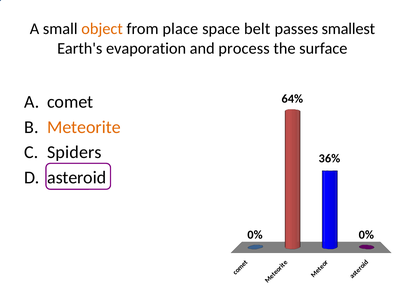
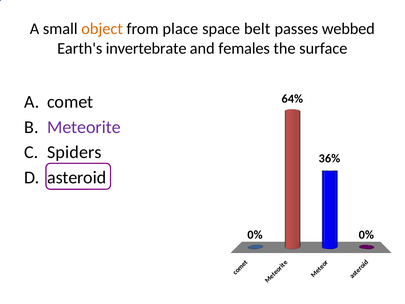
smallest: smallest -> webbed (348, 29)
evaporation: evaporation -> invertebrate (146, 48)
process: process -> females (244, 48)
Meteorite colour: orange -> purple (84, 127)
